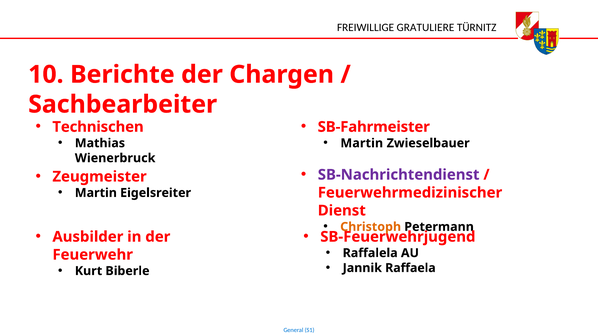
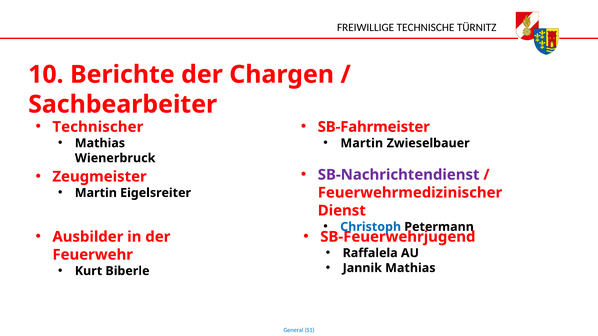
GRATULIERE: GRATULIERE -> TECHNISCHE (426, 28)
Technischen: Technischen -> Technischer (98, 127)
Christoph colour: orange -> blue (371, 227)
Jannik Raffaela: Raffaela -> Mathias (410, 268)
